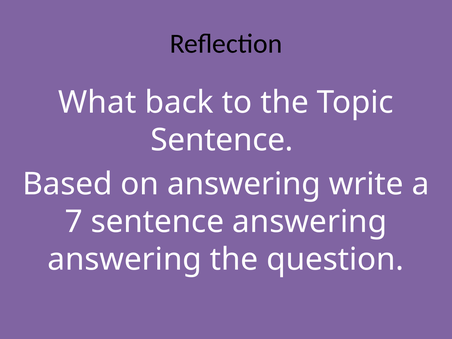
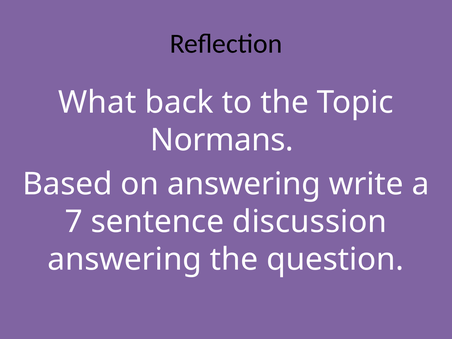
Sentence: Sentence -> Normans (222, 140)
sentence answering: answering -> discussion (310, 222)
